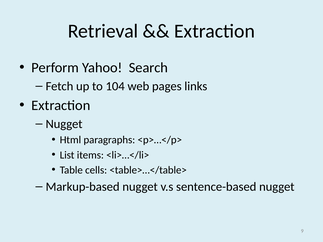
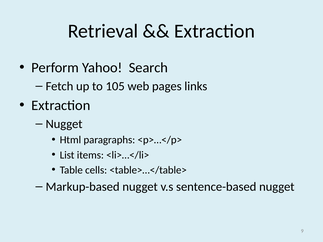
104: 104 -> 105 (115, 86)
